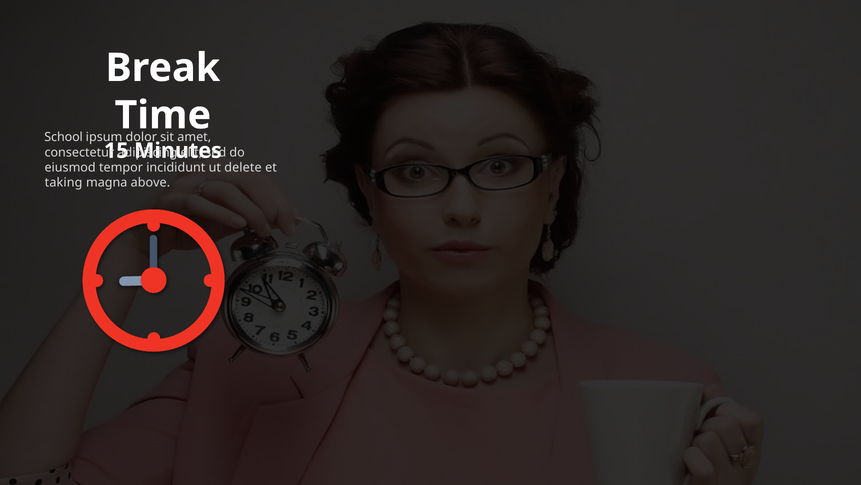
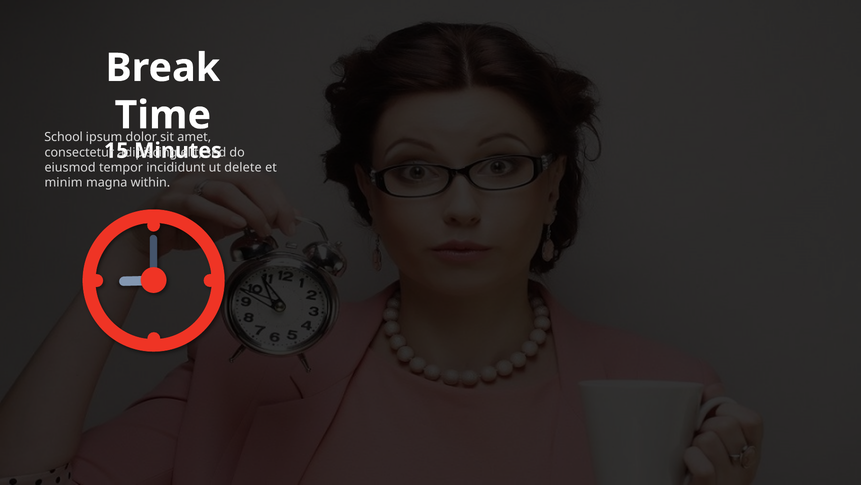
taking: taking -> minim (64, 182)
above: above -> within (150, 182)
